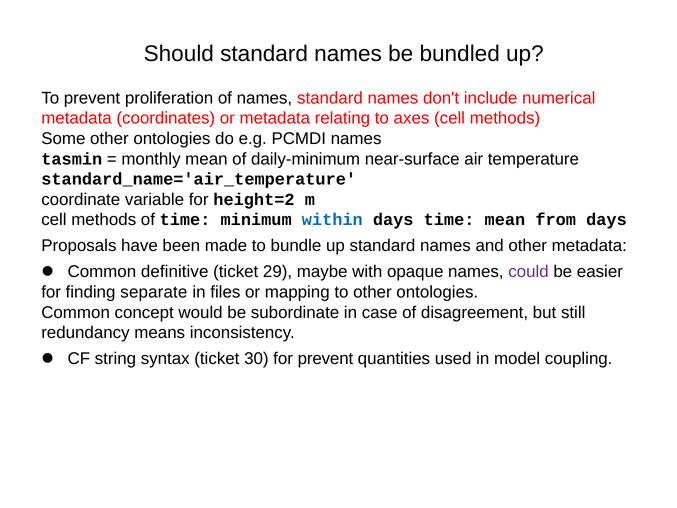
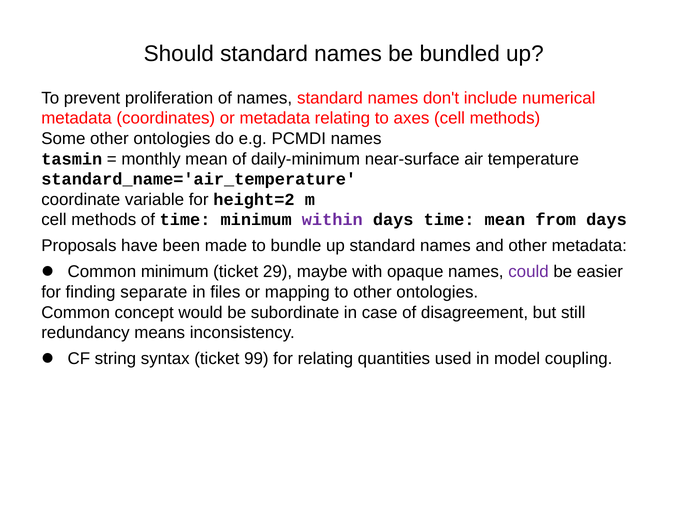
within colour: blue -> purple (332, 220)
Common definitive: definitive -> minimum (175, 272)
30: 30 -> 99 (256, 359)
for prevent: prevent -> relating (325, 359)
